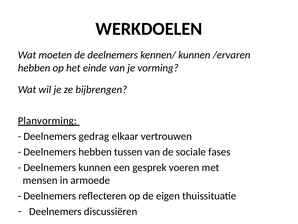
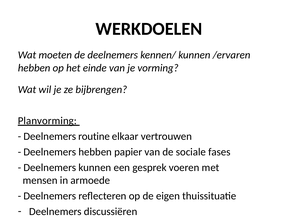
gedrag: gedrag -> routine (94, 136)
tussen: tussen -> papier (128, 152)
